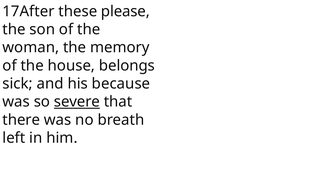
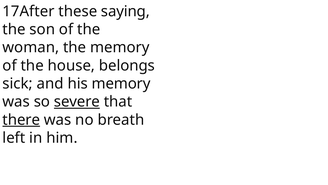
please: please -> saying (125, 11)
his because: because -> memory (121, 83)
there underline: none -> present (21, 119)
